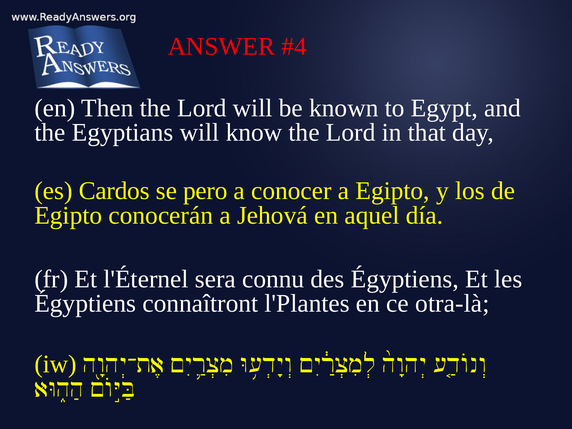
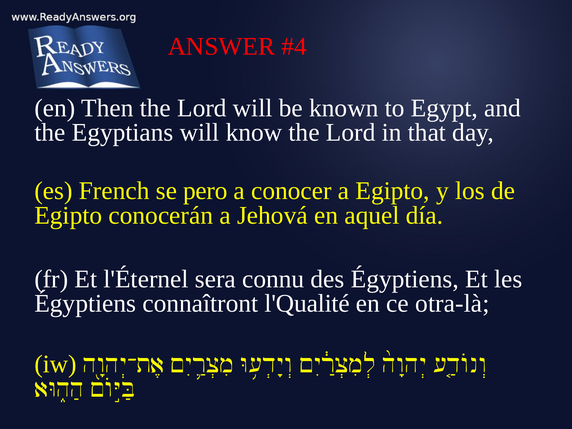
Cardos: Cardos -> French (114, 191)
l'Plantes: l'Plantes -> l'Qualité (307, 303)
